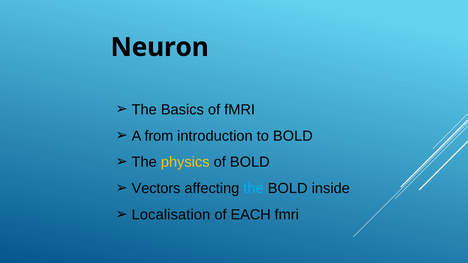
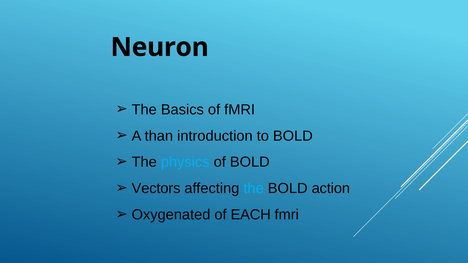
from: from -> than (159, 136)
physics colour: yellow -> light blue (185, 162)
inside: inside -> action (331, 189)
Localisation: Localisation -> Oxygenated (171, 215)
